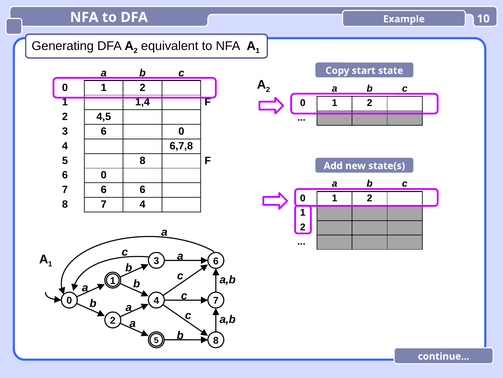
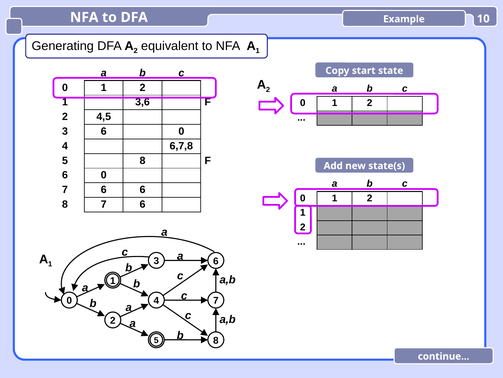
1,4: 1,4 -> 3,6 (143, 102)
4: 4 -> 6 (143, 204)
